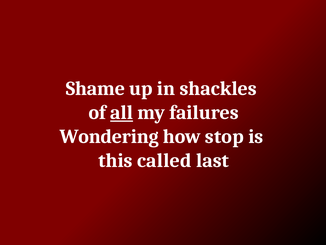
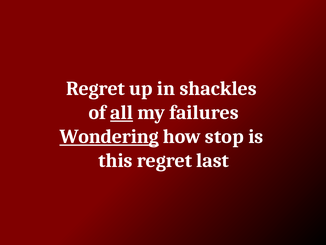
Shame: Shame -> Regret (95, 88)
Wondering underline: none -> present (109, 136)
this called: called -> regret (164, 160)
